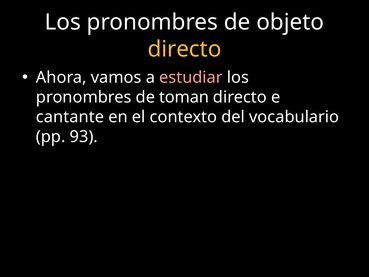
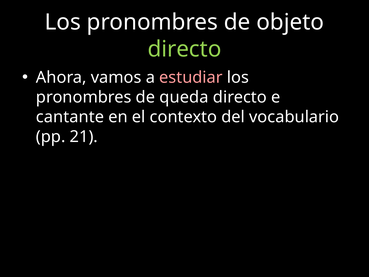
directo colour: yellow -> light green (184, 49)
toman: toman -> queda (184, 97)
93: 93 -> 21 (84, 136)
